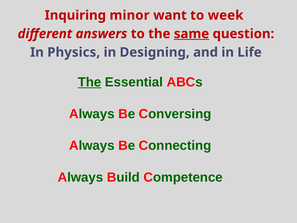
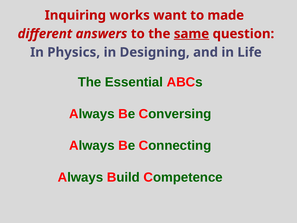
minor: minor -> works (130, 15)
week: week -> made (226, 15)
The underline: present -> none (90, 82)
